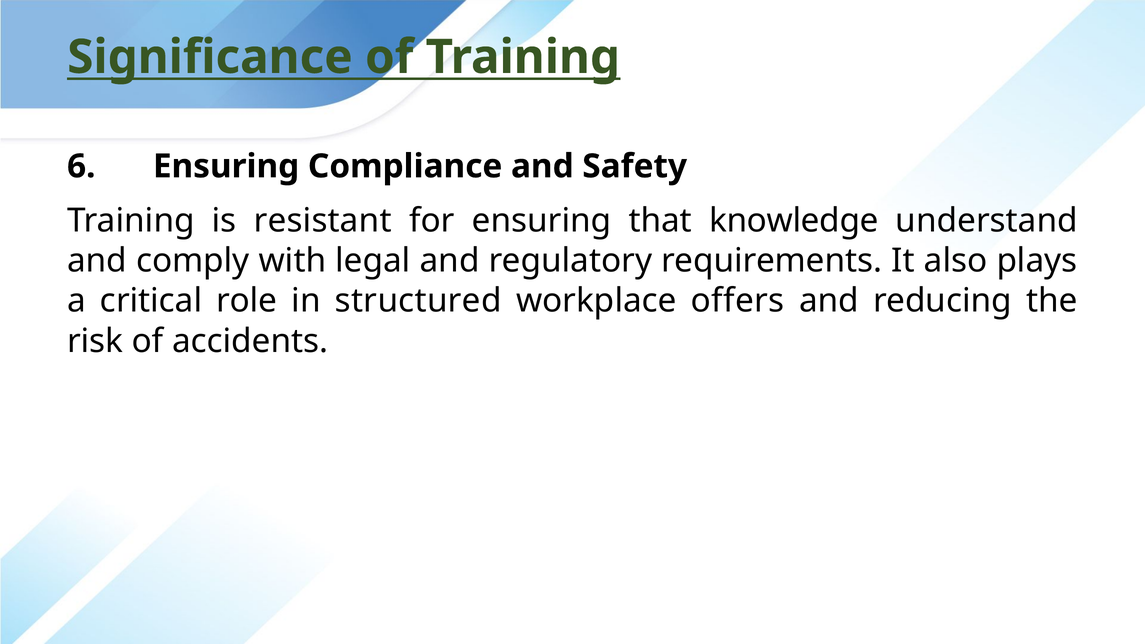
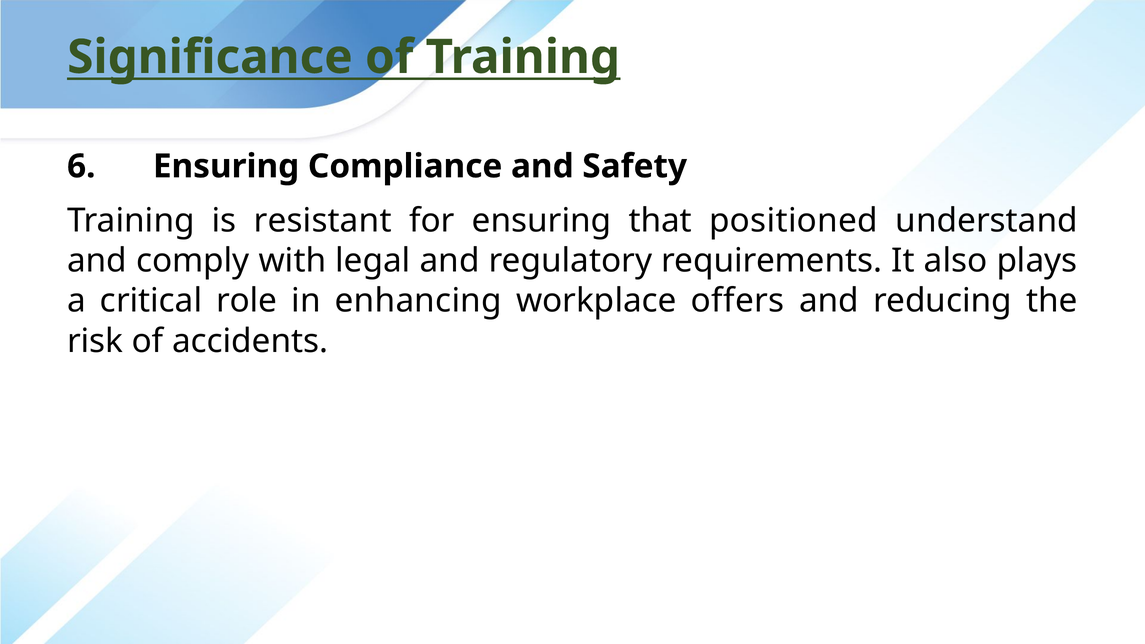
knowledge: knowledge -> positioned (794, 221)
structured: structured -> enhancing (418, 301)
